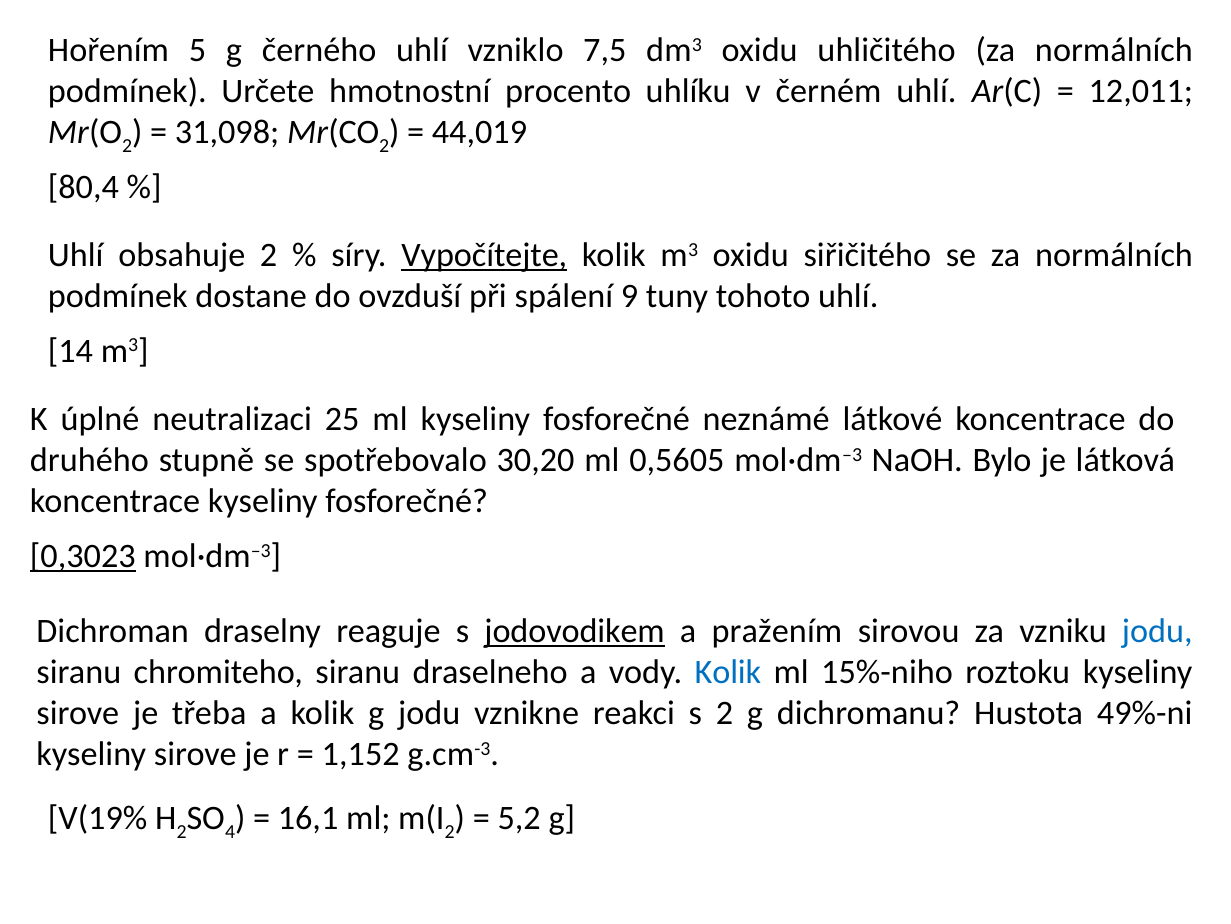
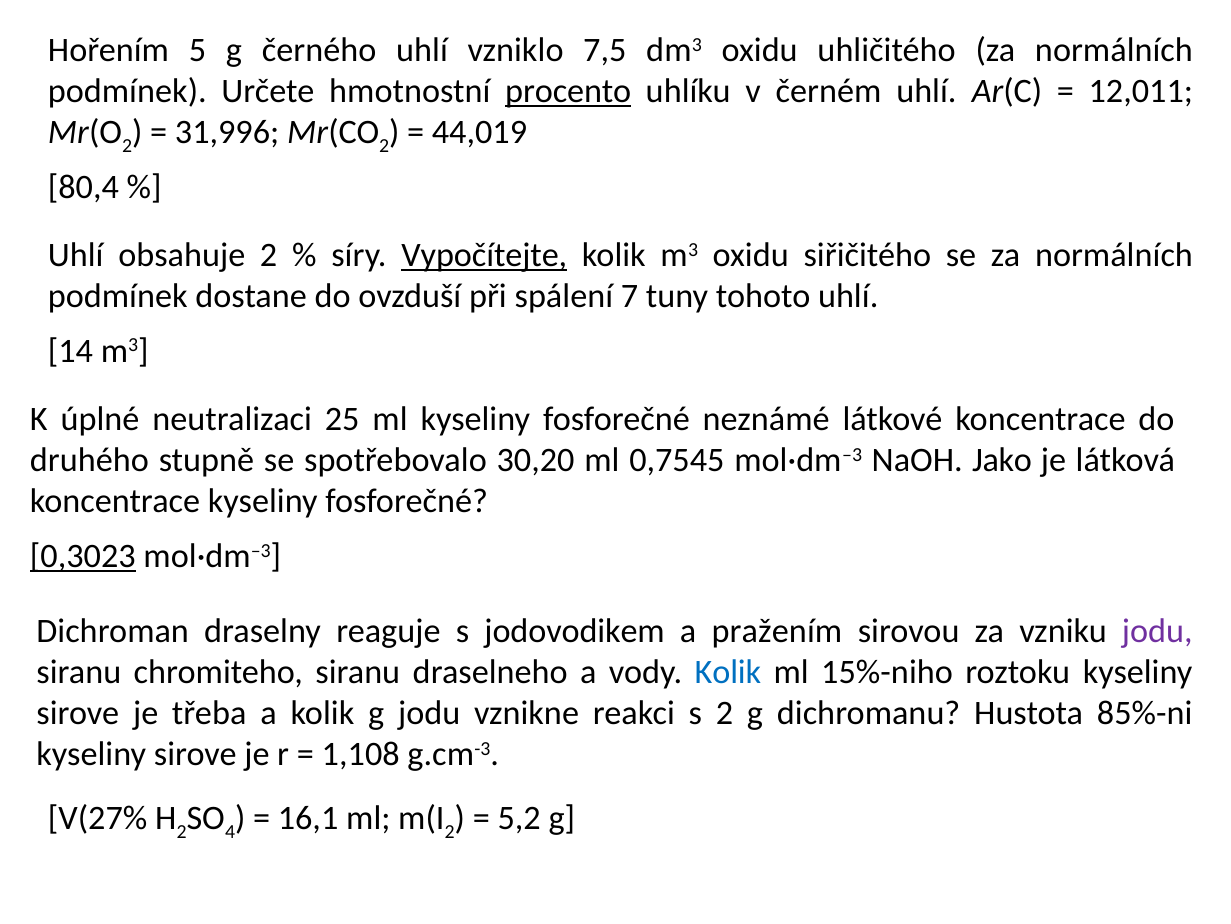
procento underline: none -> present (568, 91)
31,098: 31,098 -> 31,996 (227, 132)
9: 9 -> 7 (630, 296)
0,5605: 0,5605 -> 0,7545 (677, 460)
Bylo: Bylo -> Jako (1002, 460)
jodovodikem underline: present -> none (575, 631)
jodu colour: blue -> purple (1157, 631)
49%-ni: 49%-ni -> 85%-ni (1145, 713)
1,152: 1,152 -> 1,108 (361, 754)
V(19%: V(19% -> V(27% (98, 818)
